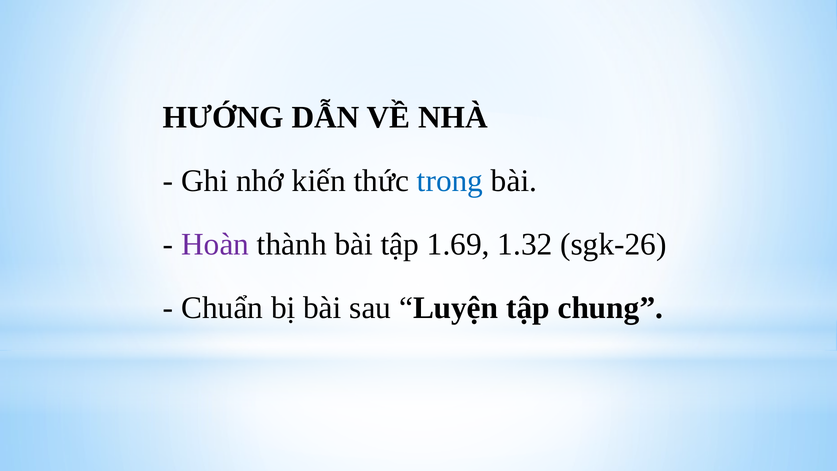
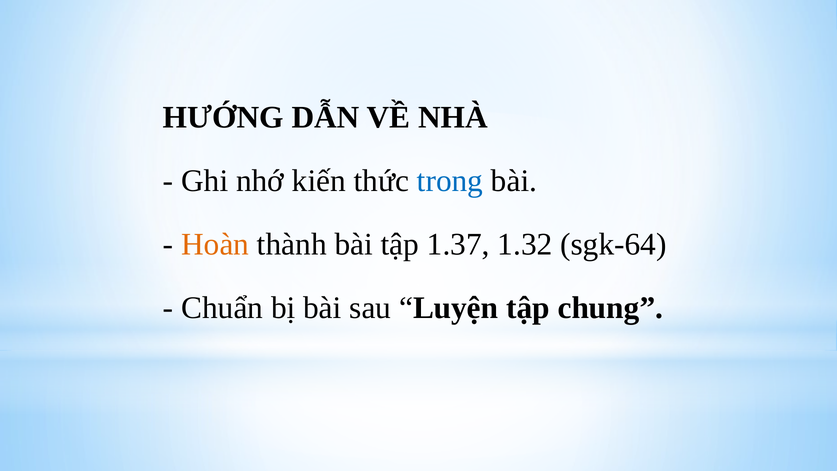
Hoàn colour: purple -> orange (215, 244)
1.69: 1.69 -> 1.37 (458, 244)
sgk-26: sgk-26 -> sgk-64 (613, 244)
